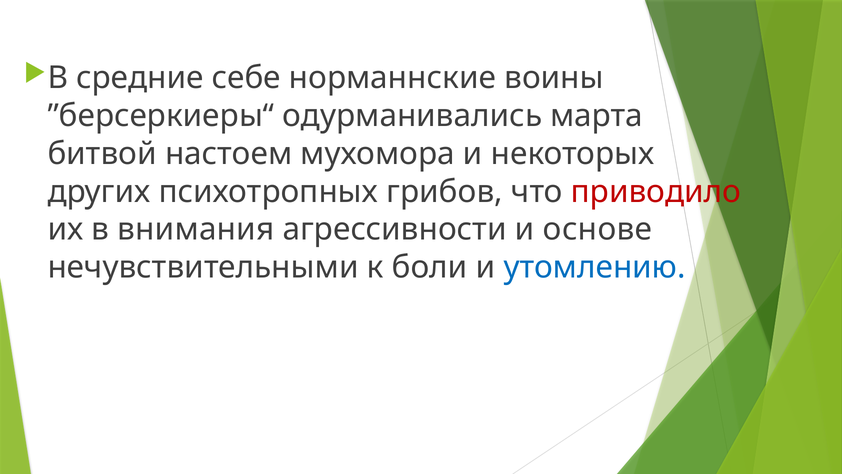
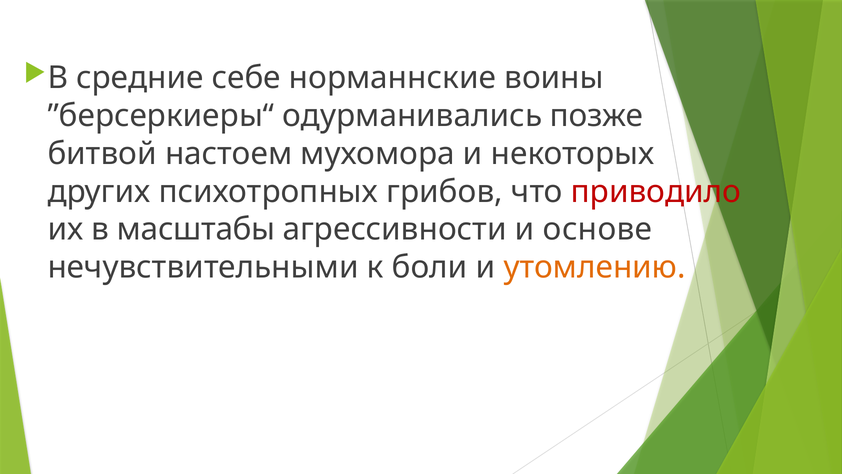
марта: марта -> позже (597, 116)
внимания: внимания -> масштабы (196, 229)
утомлению colour: blue -> orange (595, 267)
